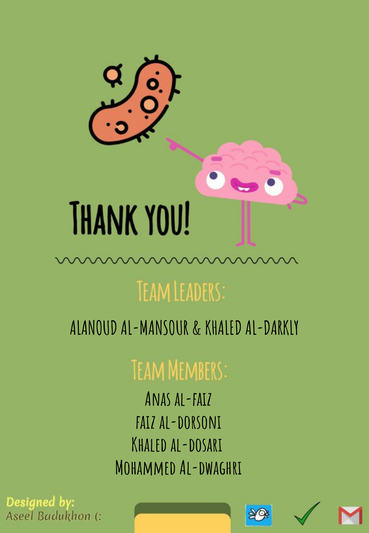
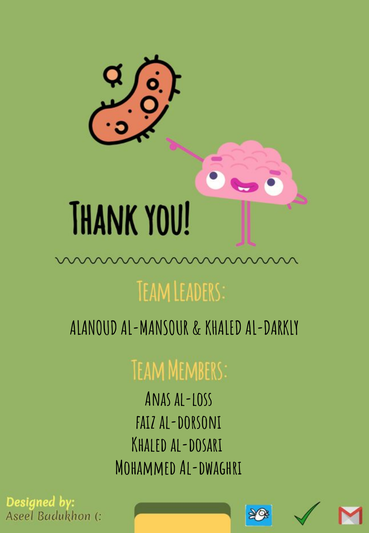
al-faiz: al-faiz -> al-loss (193, 399)
